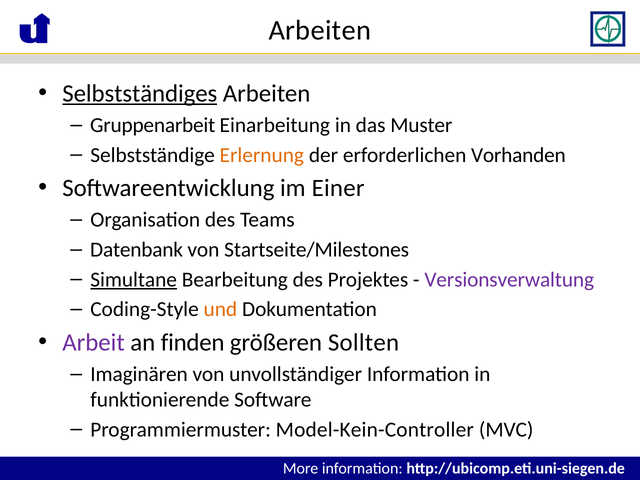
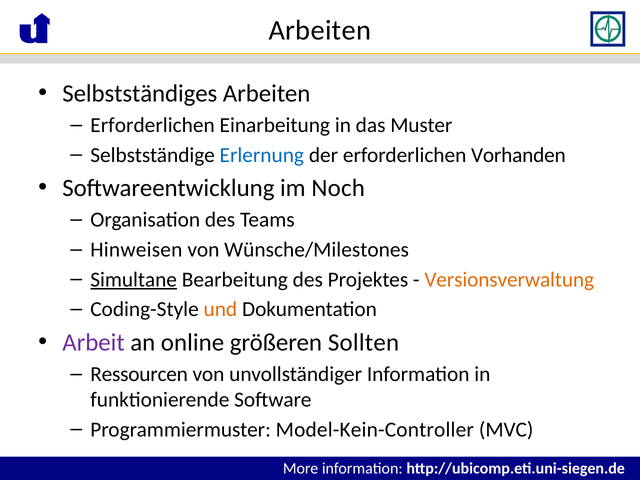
Selbstständiges underline: present -> none (140, 94)
Gruppenarbeit: Gruppenarbeit -> Erforderlichen (153, 125)
Erlernung colour: orange -> blue (262, 155)
Einer: Einer -> Noch (338, 188)
Datenbank: Datenbank -> Hinweisen (136, 250)
Startseite/Milestones: Startseite/Milestones -> Wünsche/Milestones (317, 250)
Versionsverwaltung colour: purple -> orange (509, 280)
finden: finden -> online (193, 342)
Imaginären: Imaginären -> Ressourcen (139, 374)
